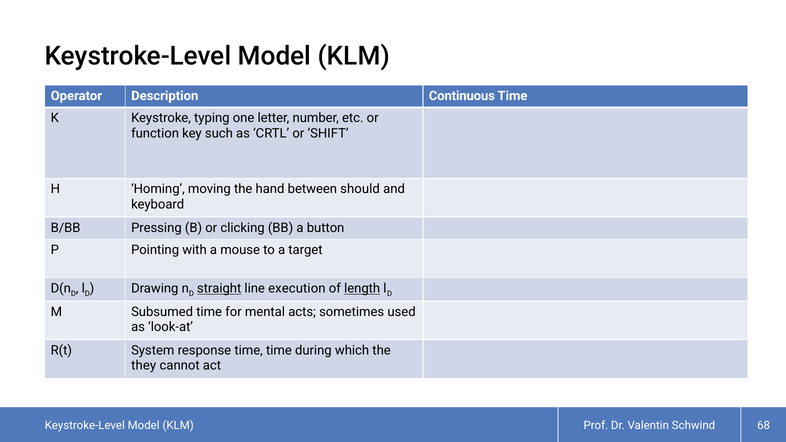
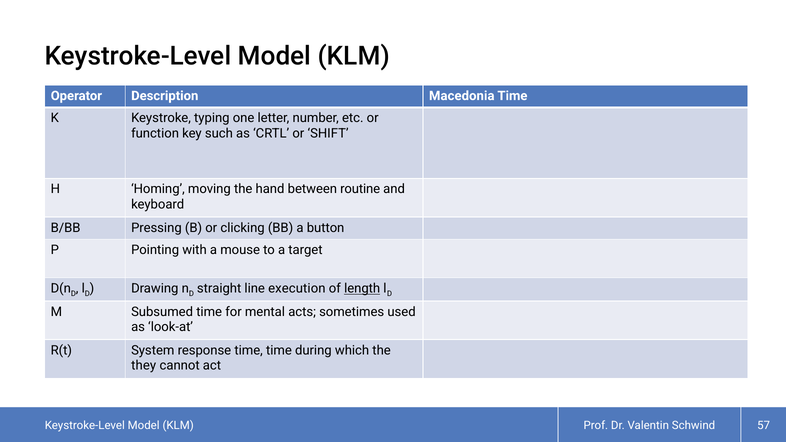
Continuous: Continuous -> Macedonia (462, 96)
should: should -> routine (360, 189)
straight underline: present -> none (219, 289)
68: 68 -> 57 (764, 426)
